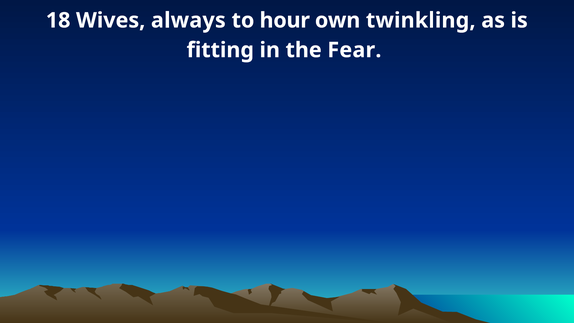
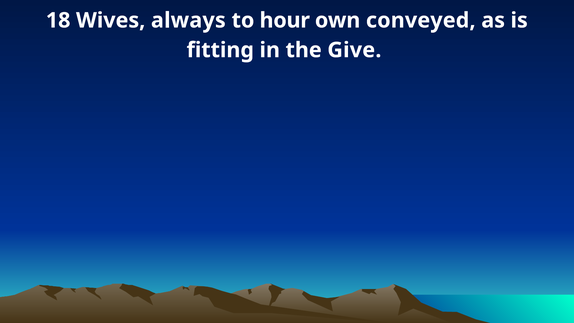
twinkling: twinkling -> conveyed (421, 20)
Fear: Fear -> Give (354, 50)
